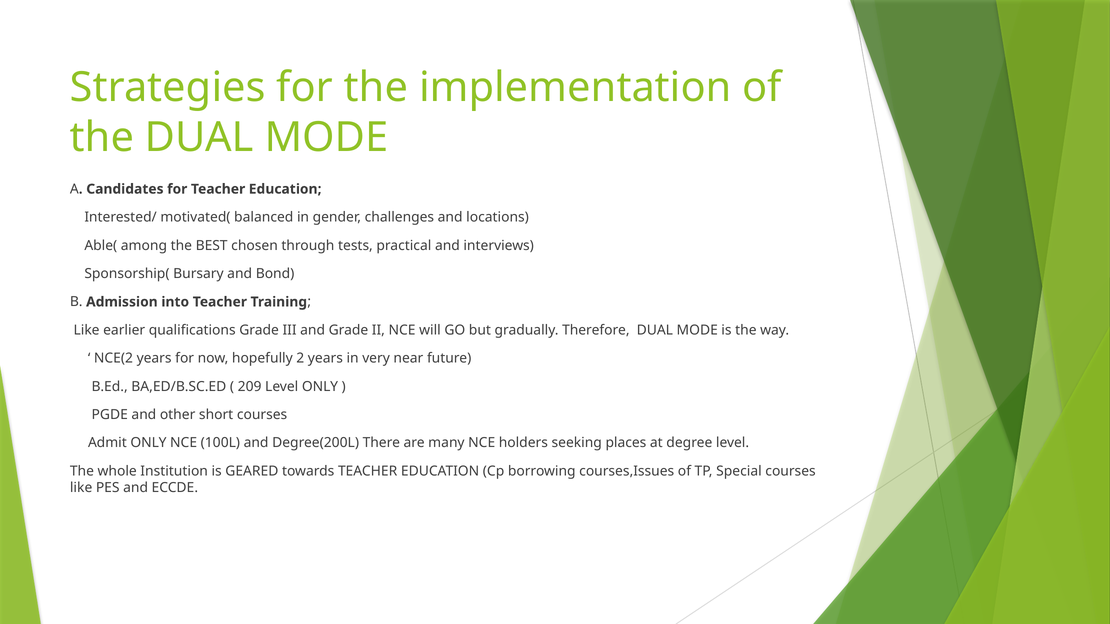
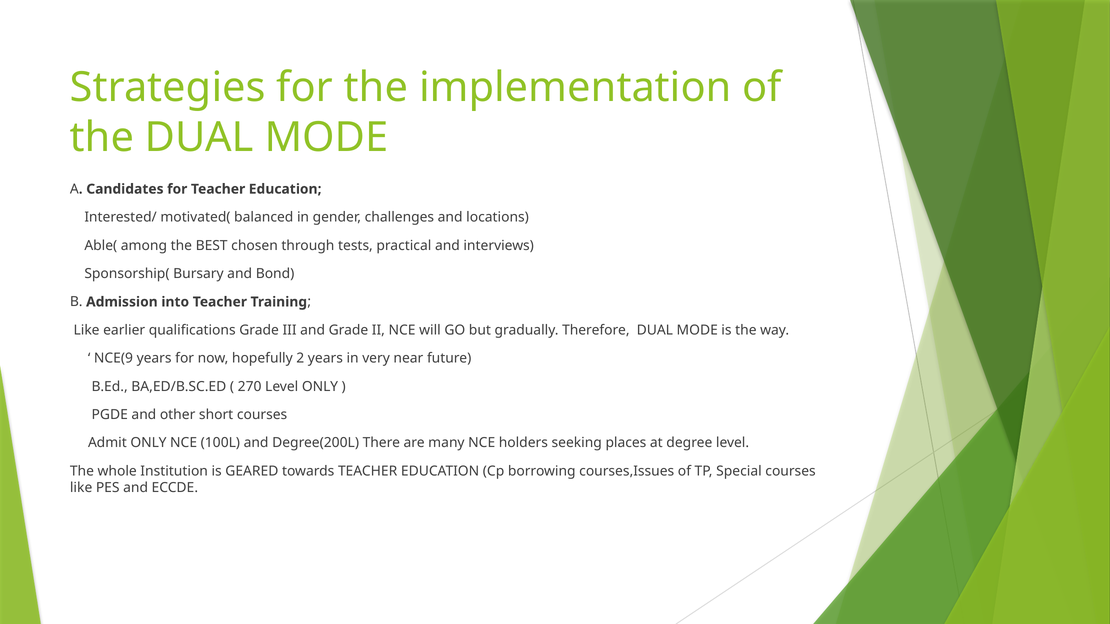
NCE(2: NCE(2 -> NCE(9 (113, 359)
209: 209 -> 270 (250, 387)
